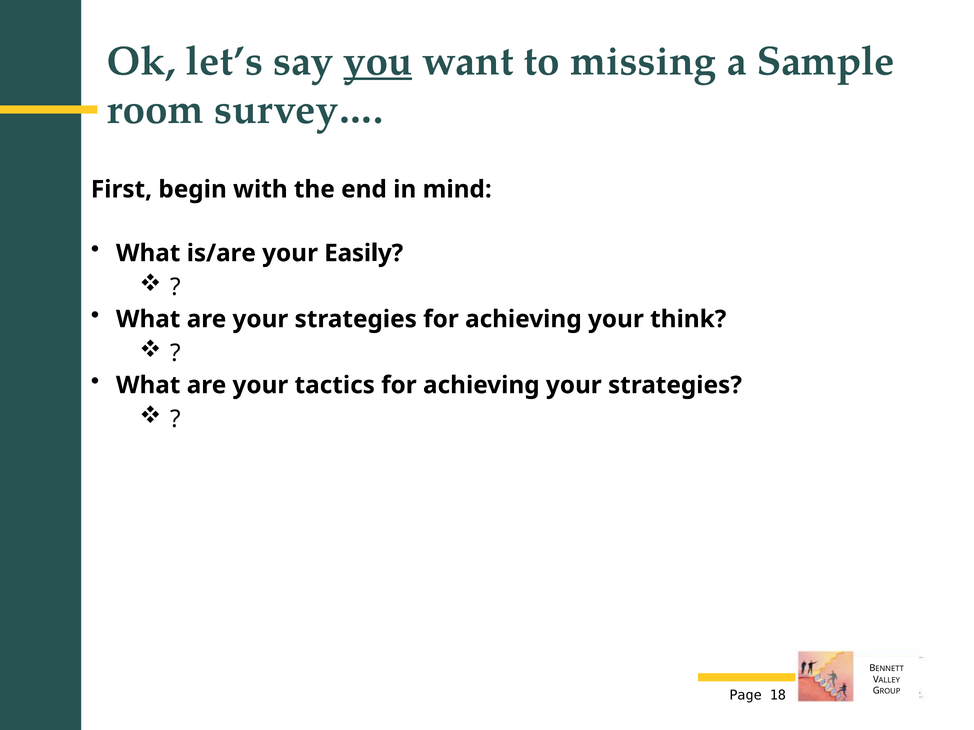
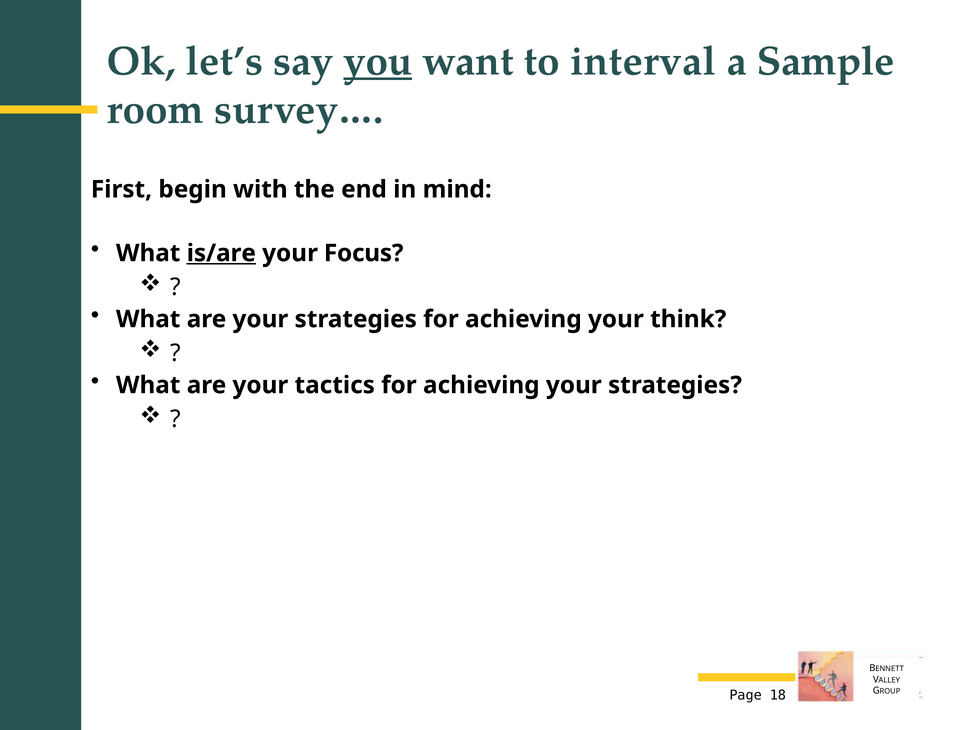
missing: missing -> interval (643, 61)
is/are underline: none -> present (221, 253)
Easily: Easily -> Focus (364, 253)
